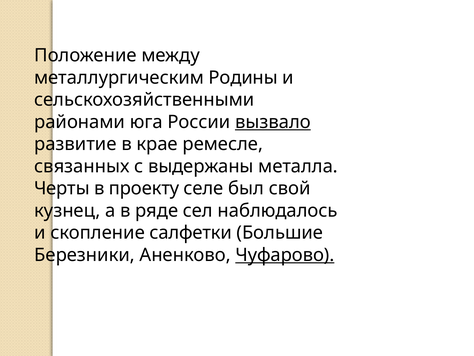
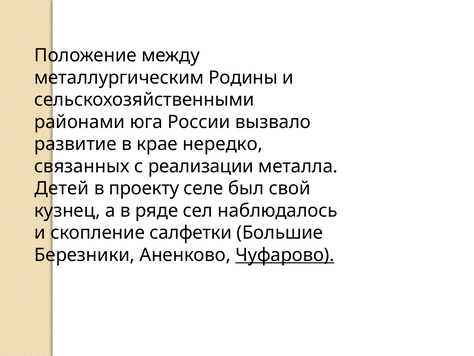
вызвало underline: present -> none (273, 122)
ремесле: ремесле -> нередко (223, 144)
выдержаны: выдержаны -> реализации (201, 166)
Черты: Черты -> Детей (62, 188)
